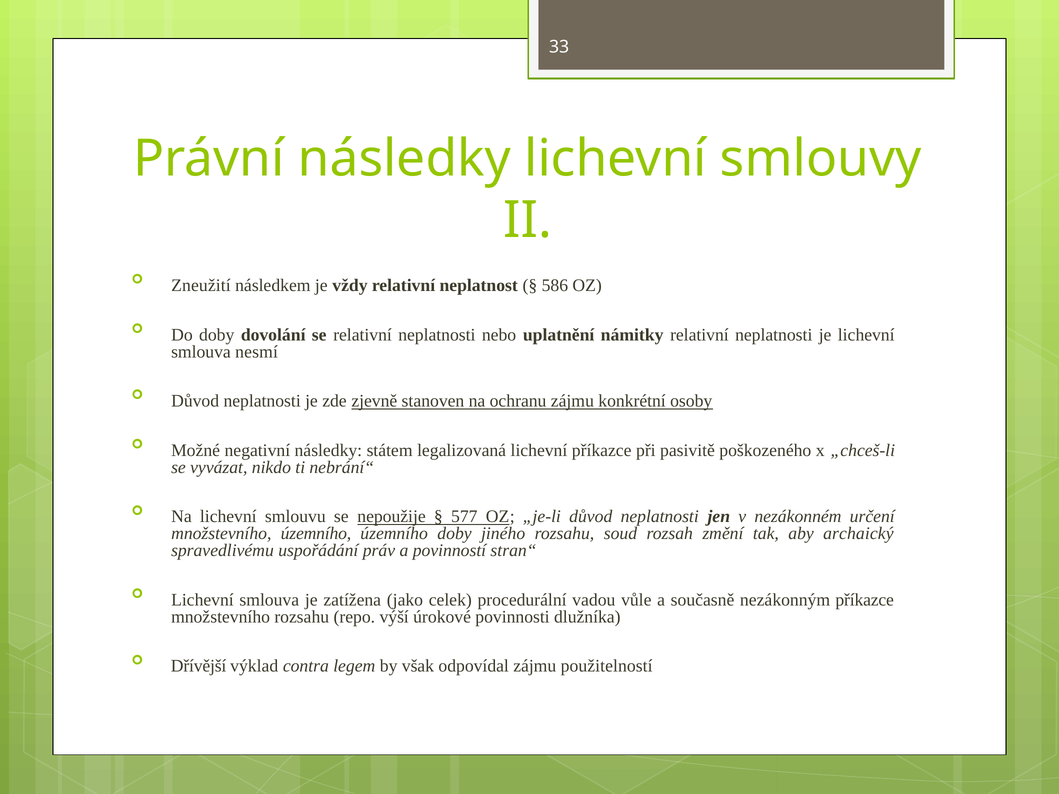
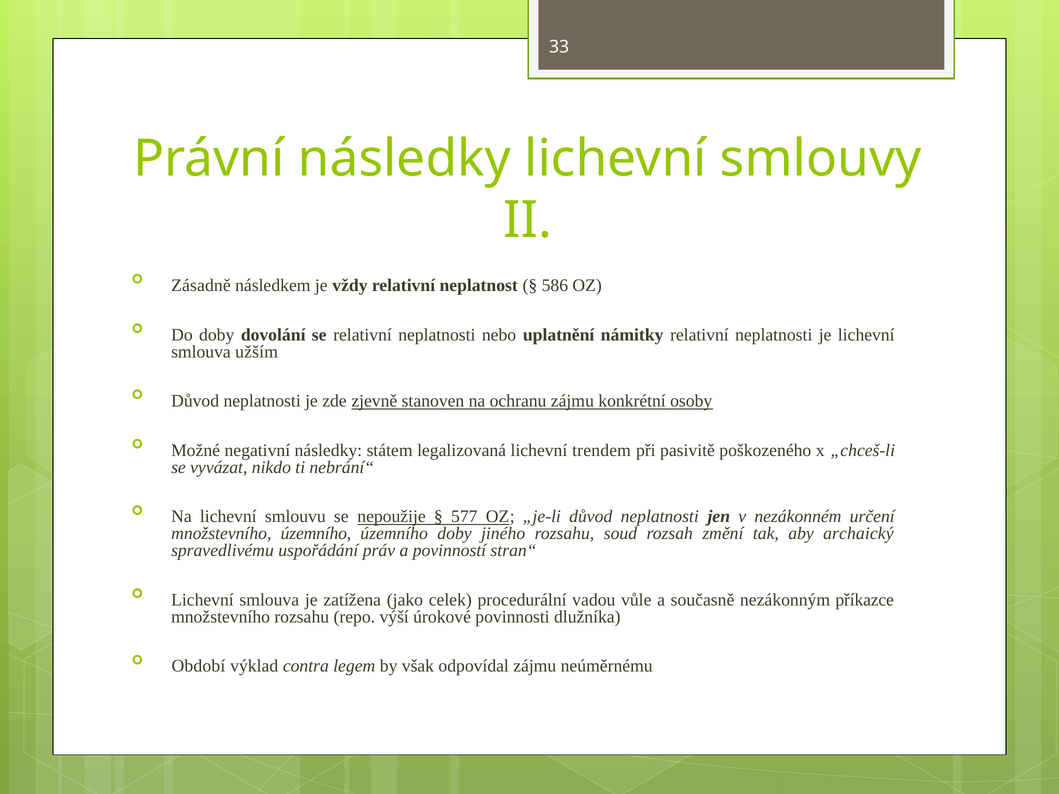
Zneužití: Zneužití -> Zásadně (201, 286)
nesmí: nesmí -> užším (257, 352)
lichevní příkazce: příkazce -> trendem (602, 451)
Dřívější: Dřívější -> Období (198, 666)
použitelností: použitelností -> neúměrnému (607, 666)
